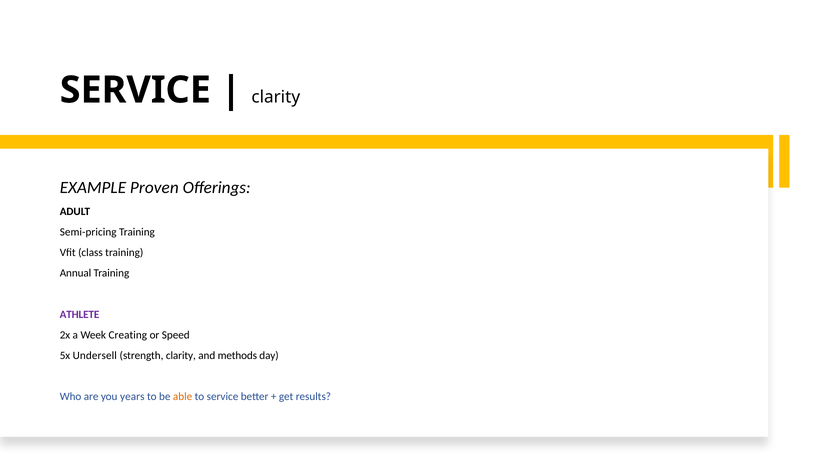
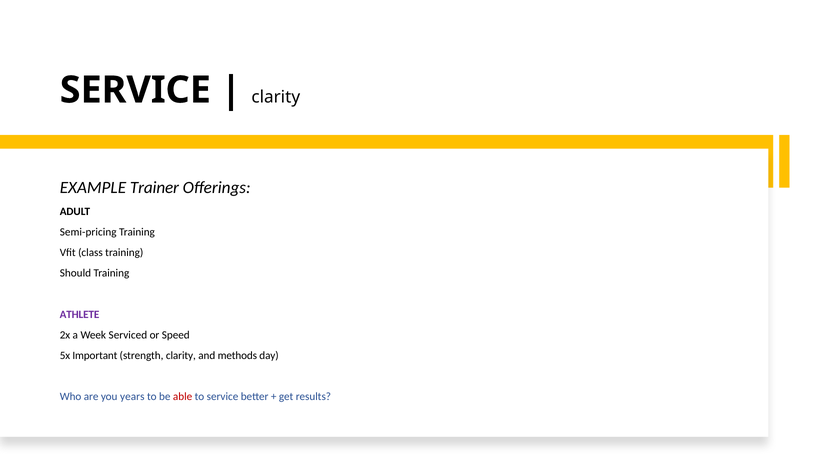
Proven: Proven -> Trainer (154, 188)
Annual: Annual -> Should (75, 273)
Creating: Creating -> Serviced (128, 335)
Undersell: Undersell -> Important (95, 355)
able colour: orange -> red (183, 397)
